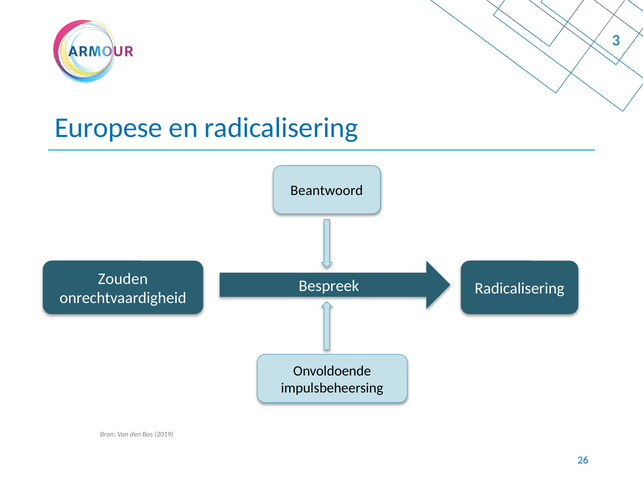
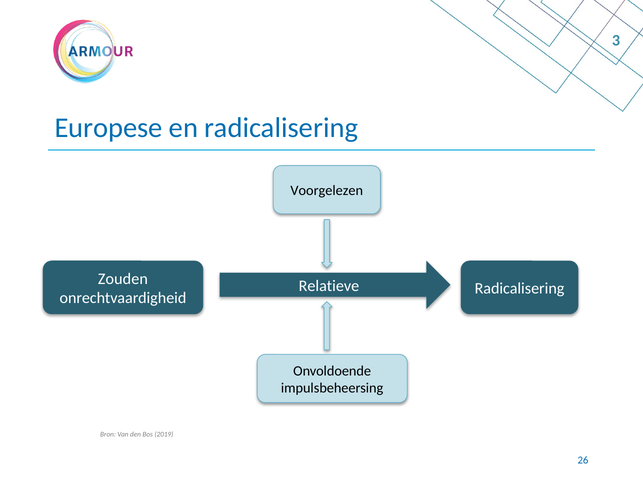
Beantwoord: Beantwoord -> Voorgelezen (327, 191)
Bespreek: Bespreek -> Relatieve (329, 286)
